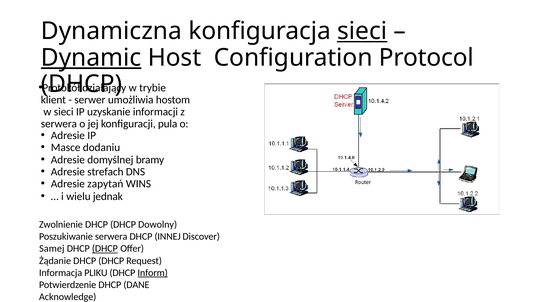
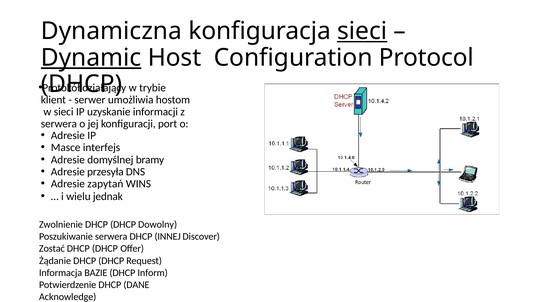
pula: pula -> port (168, 124)
dodaniu: dodaniu -> interfejs (102, 147)
strefach: strefach -> przesyła (105, 171)
Samej: Samej -> Zostać (52, 248)
DHCP underline: present -> none (105, 248)
PLIKU: PLIKU -> BAZIE (96, 272)
Inform underline: present -> none (153, 272)
